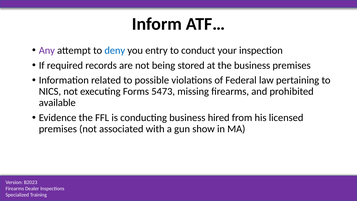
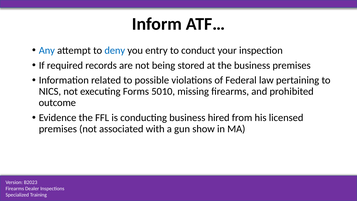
Any colour: purple -> blue (47, 50)
5473: 5473 -> 5010 (163, 91)
available: available -> outcome (57, 103)
